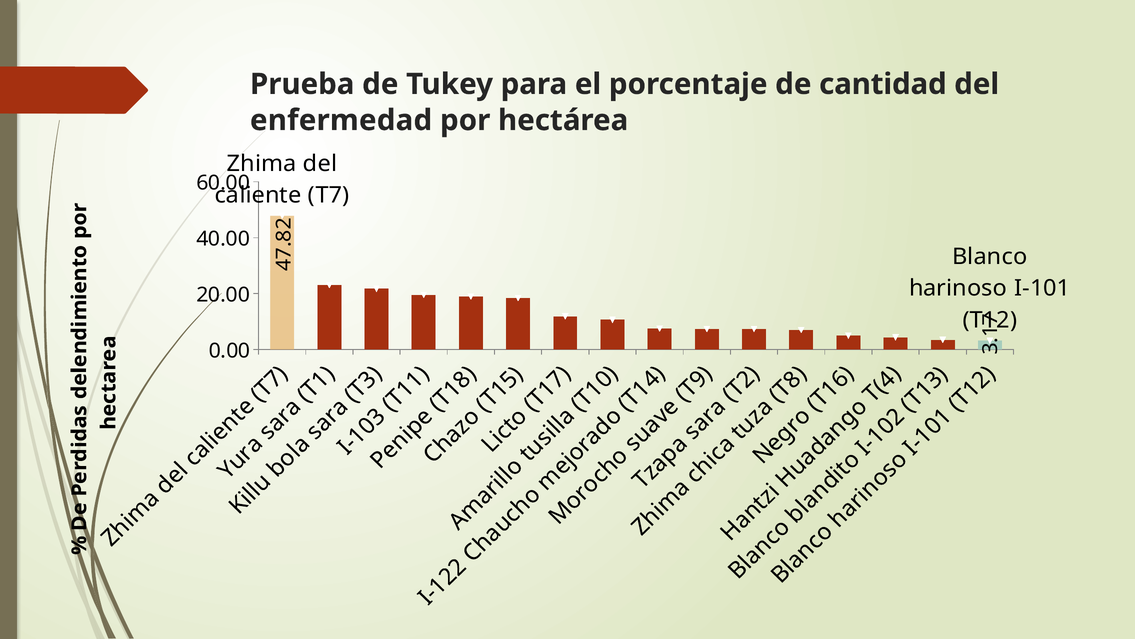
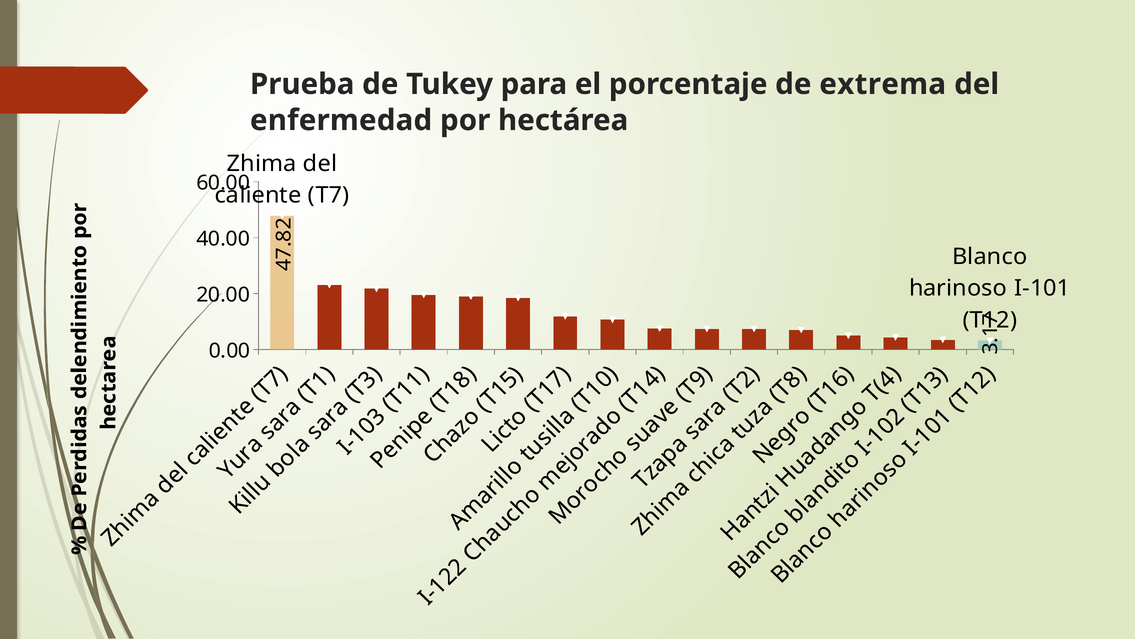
cantidad: cantidad -> extrema (883, 84)
